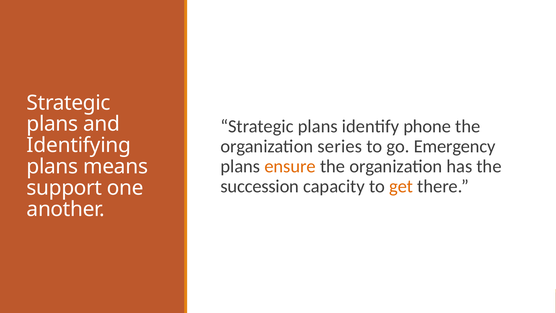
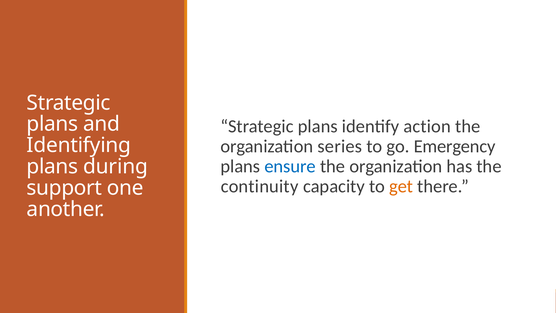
phone: phone -> action (427, 126)
ensure colour: orange -> blue (290, 166)
means: means -> during (116, 166)
succession: succession -> continuity (260, 186)
